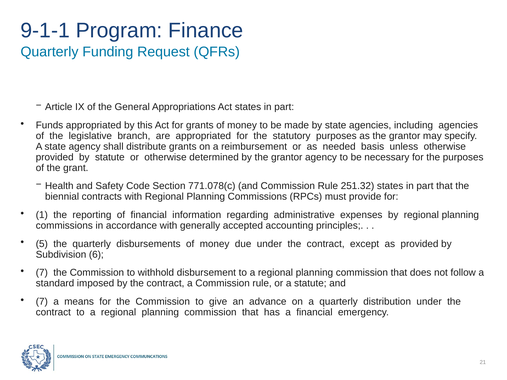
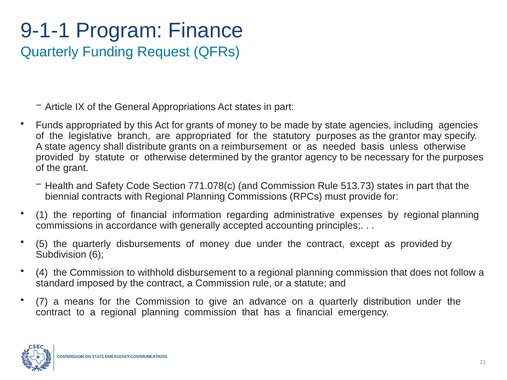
251.32: 251.32 -> 513.73 (358, 186)
7: 7 -> 4 (42, 273)
